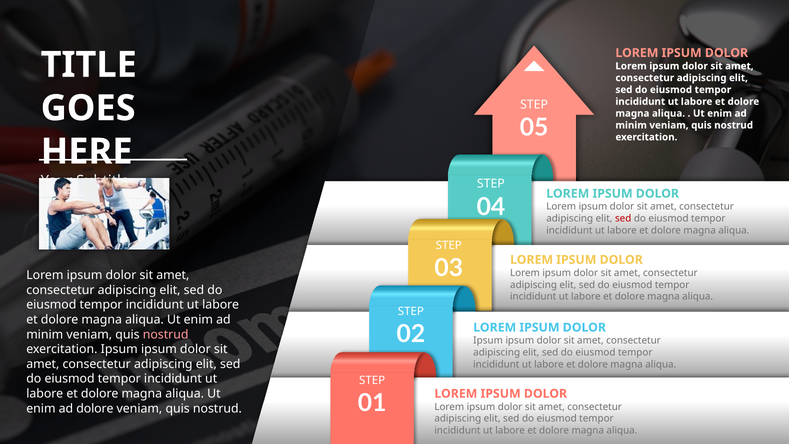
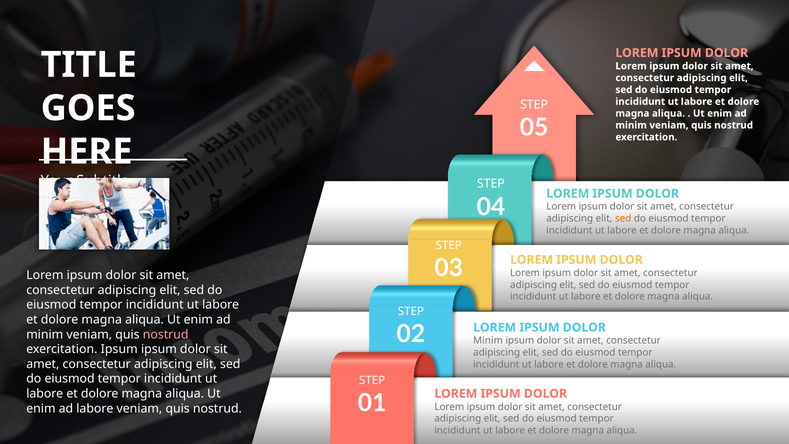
sed colour: red -> orange (623, 218)
Ipsum: Ipsum -> Minim (488, 340)
ad dolore: dolore -> labore (95, 408)
